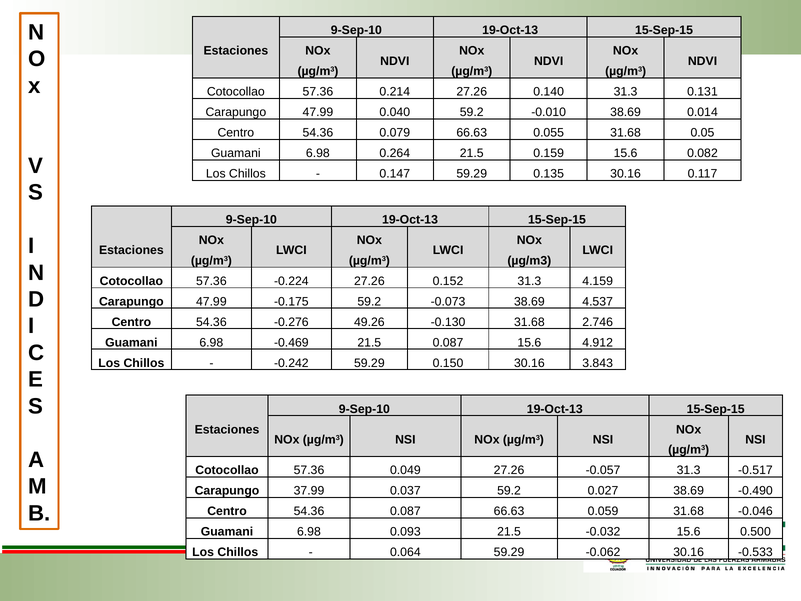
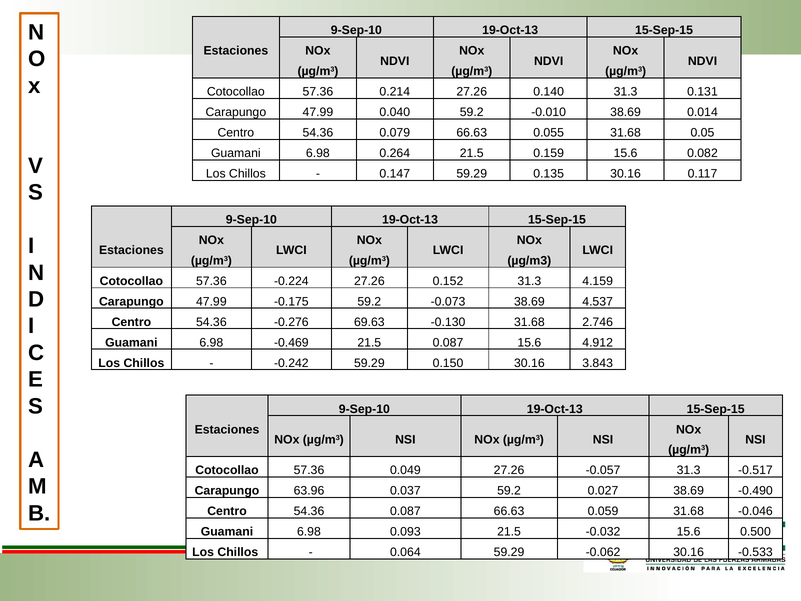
49.26: 49.26 -> 69.63 (369, 322)
37.99: 37.99 -> 63.96 (309, 491)
